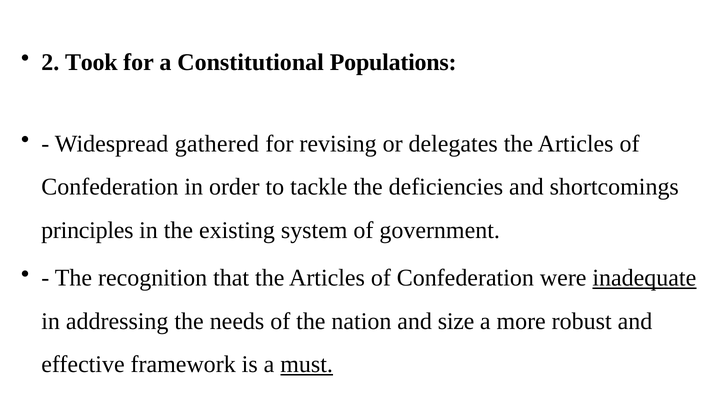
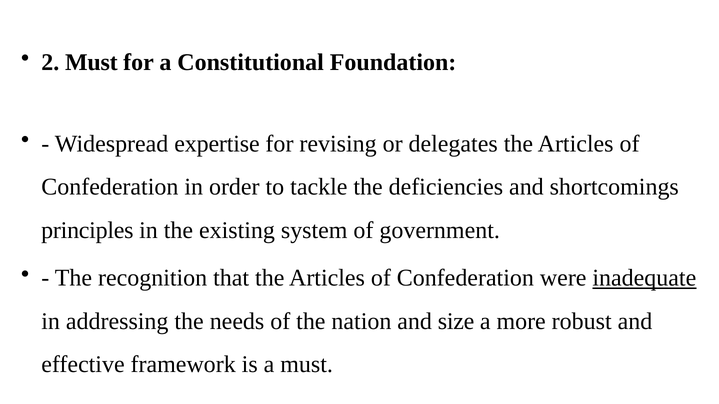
2 Took: Took -> Must (91, 62)
Populations: Populations -> Foundation (393, 62)
gathered: gathered -> expertise (217, 144)
must underline: present -> none (307, 365)
